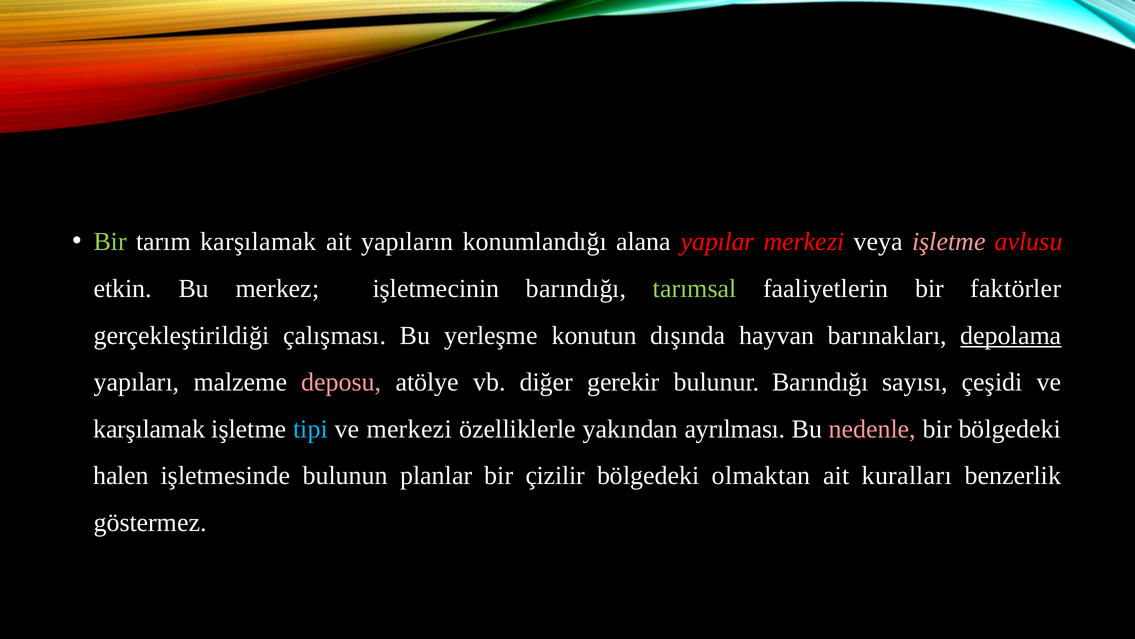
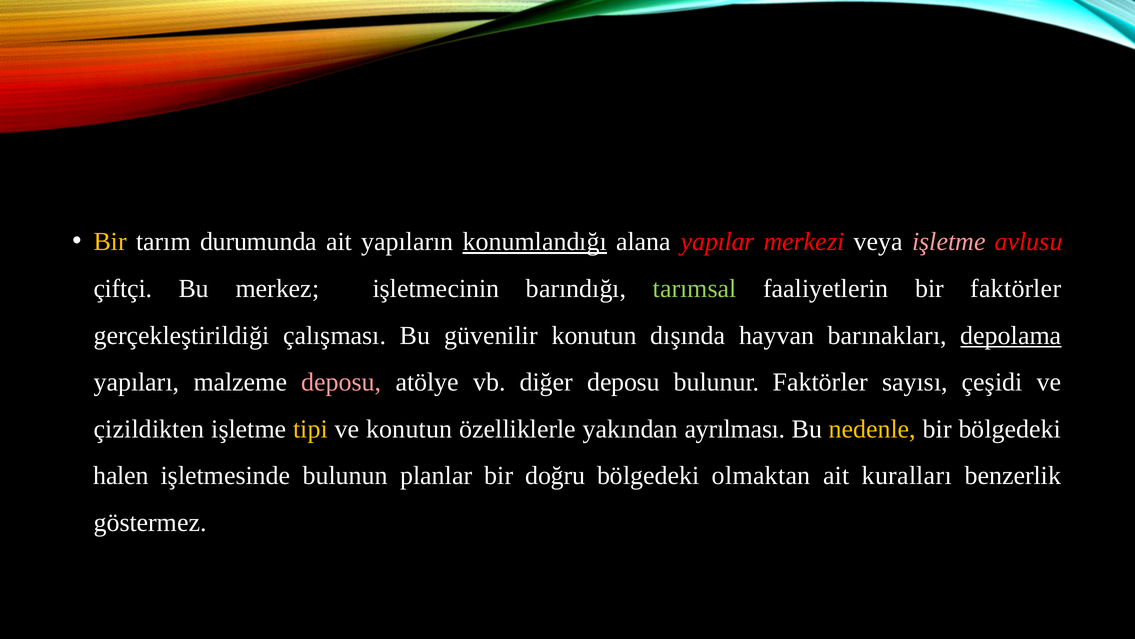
Bir colour: light green -> yellow (110, 242)
tarım karşılamak: karşılamak -> durumunda (258, 242)
konumlandığı underline: none -> present (535, 242)
etkin: etkin -> çiftçi (123, 288)
yerleşme: yerleşme -> güvenilir (491, 335)
diğer gerekir: gerekir -> deposu (623, 382)
bulunur Barındığı: Barındığı -> Faktörler (820, 382)
karşılamak: karşılamak -> çizildikten (149, 429)
tipi colour: light blue -> yellow (310, 429)
ve merkezi: merkezi -> konutun (409, 429)
nedenle colour: pink -> yellow (872, 429)
çizilir: çizilir -> doğru (555, 475)
